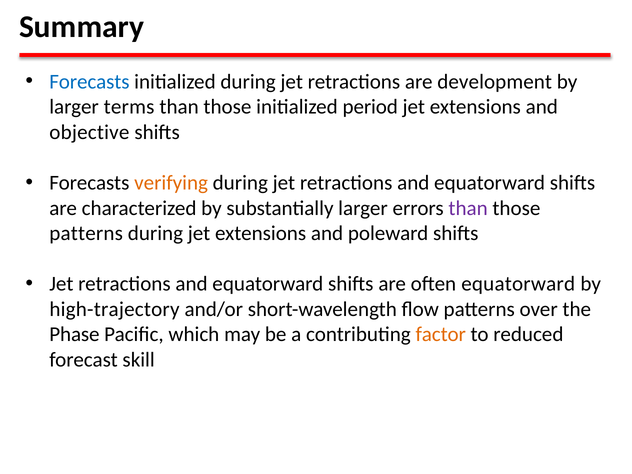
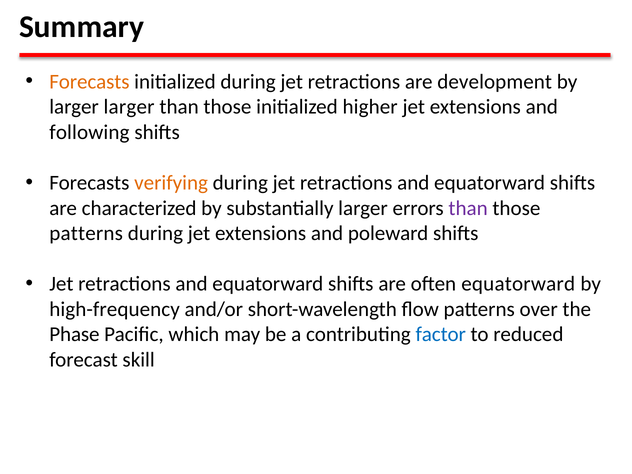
Forecasts colour: blue -> orange (89, 82)
larger terms: terms -> larger (129, 107)
period: period -> higher (370, 107)
objective: objective -> following (89, 132)
high-trajectory: high-trajectory -> high-frequency (115, 309)
factor colour: orange -> blue (441, 334)
